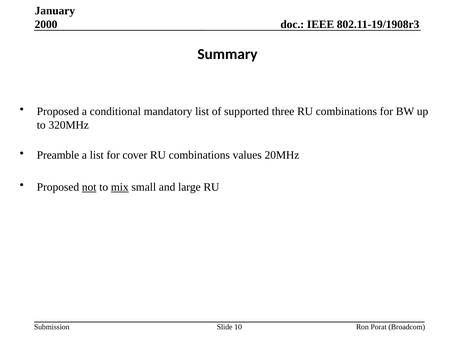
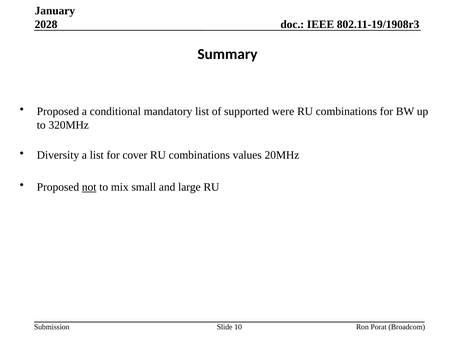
2000: 2000 -> 2028 (46, 24)
three: three -> were (283, 112)
Preamble: Preamble -> Diversity (58, 155)
mix underline: present -> none (120, 187)
